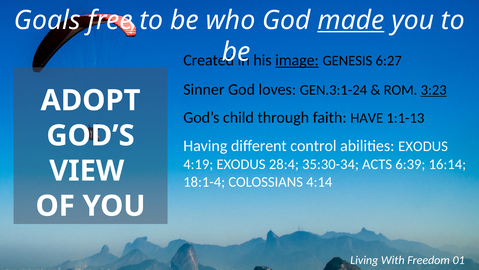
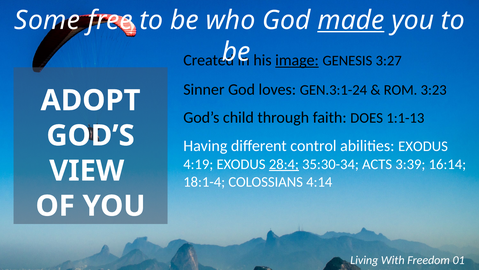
Goals: Goals -> Some (47, 20)
6:27: 6:27 -> 3:27 (389, 61)
3:23 underline: present -> none (434, 90)
HAVE: HAVE -> DOES (367, 118)
28:4 underline: none -> present (284, 164)
6:39: 6:39 -> 3:39 (410, 164)
